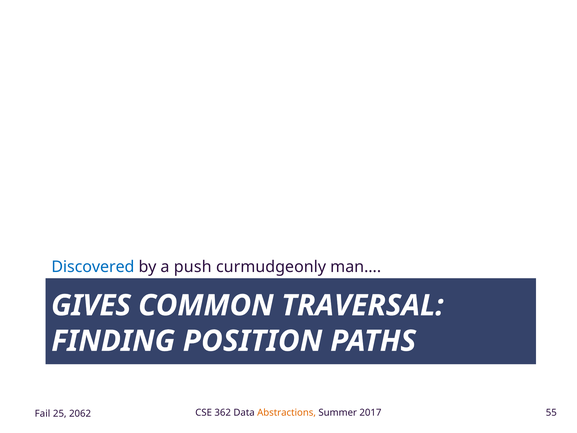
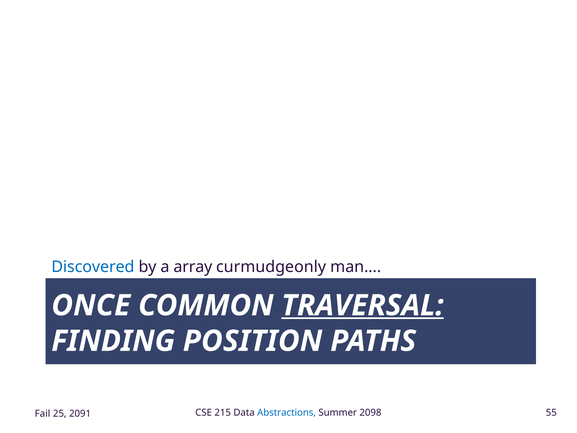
push: push -> array (193, 267)
GIVES: GIVES -> ONCE (91, 305)
TRAVERSAL underline: none -> present (363, 305)
362: 362 -> 215 (223, 412)
Abstractions colour: orange -> blue (287, 412)
2017: 2017 -> 2098 (370, 412)
2062: 2062 -> 2091 (80, 413)
